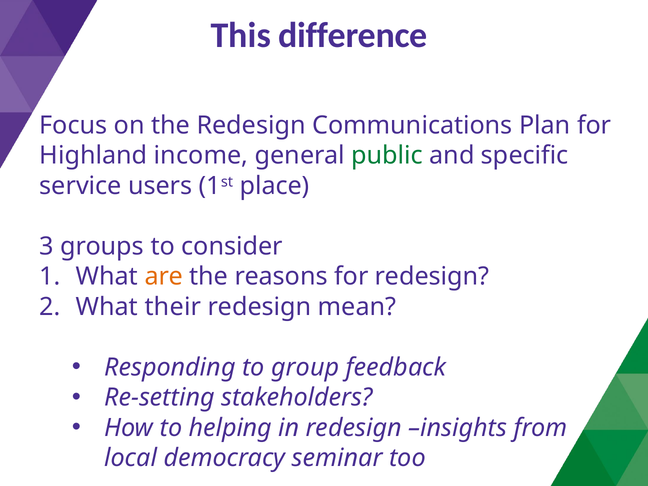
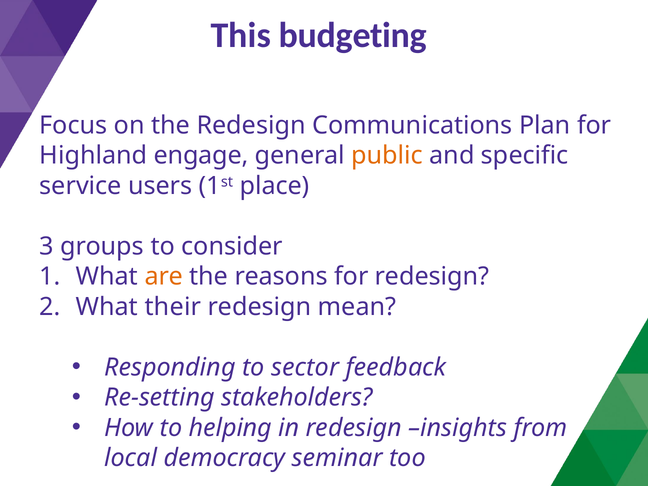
difference: difference -> budgeting (353, 36)
income: income -> engage (201, 156)
public colour: green -> orange (387, 156)
group: group -> sector (305, 367)
